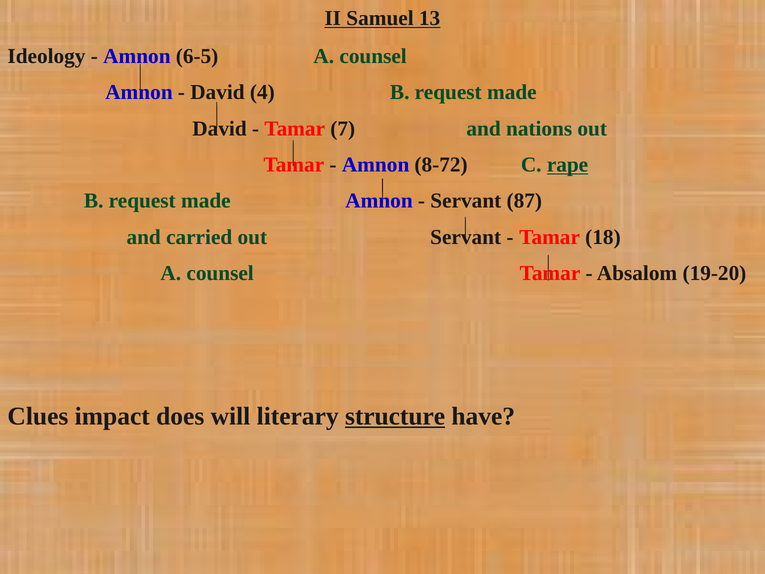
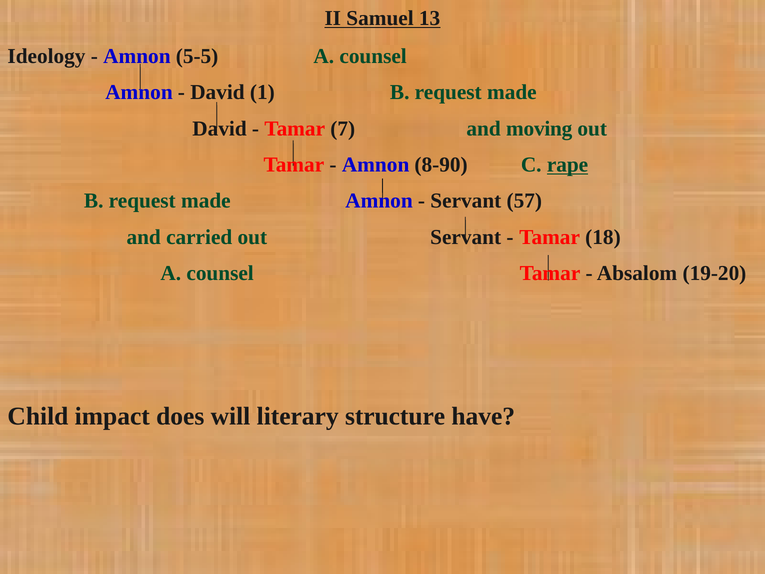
6-5: 6-5 -> 5-5 (197, 56)
4: 4 -> 1 (262, 92)
nations: nations -> moving (539, 129)
8-72: 8-72 -> 8-90 (441, 165)
87: 87 -> 57 (524, 201)
Clues: Clues -> Child (38, 416)
structure underline: present -> none (395, 416)
